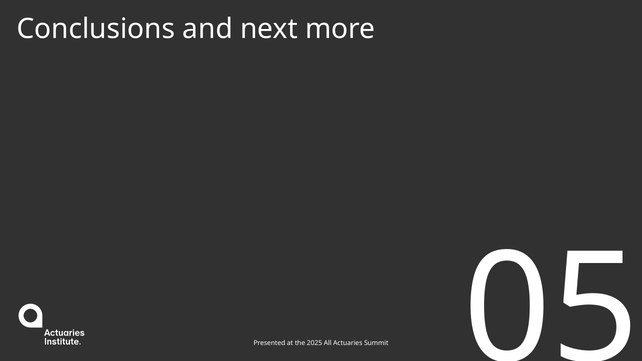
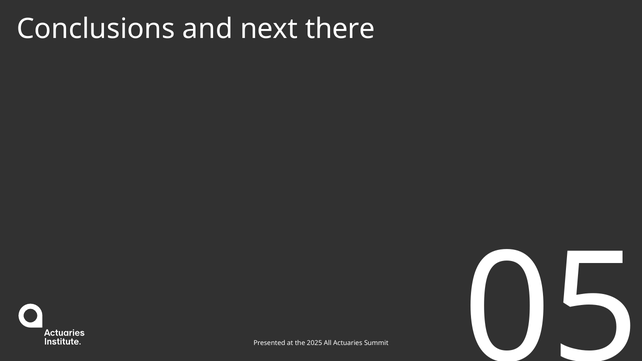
more: more -> there (340, 29)
